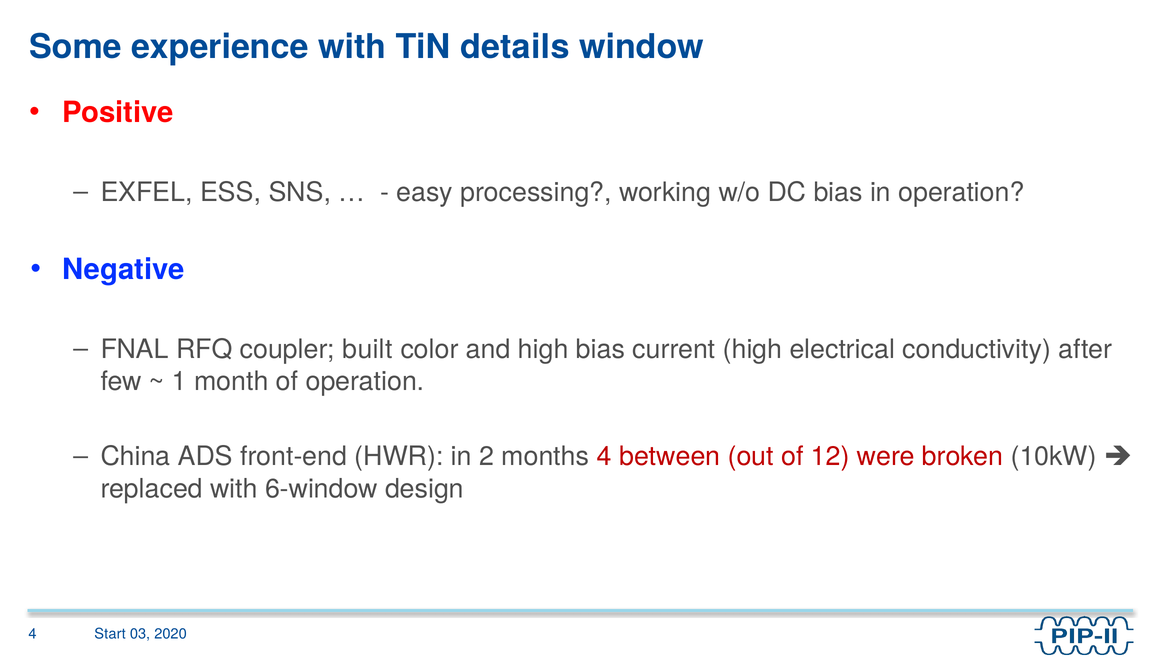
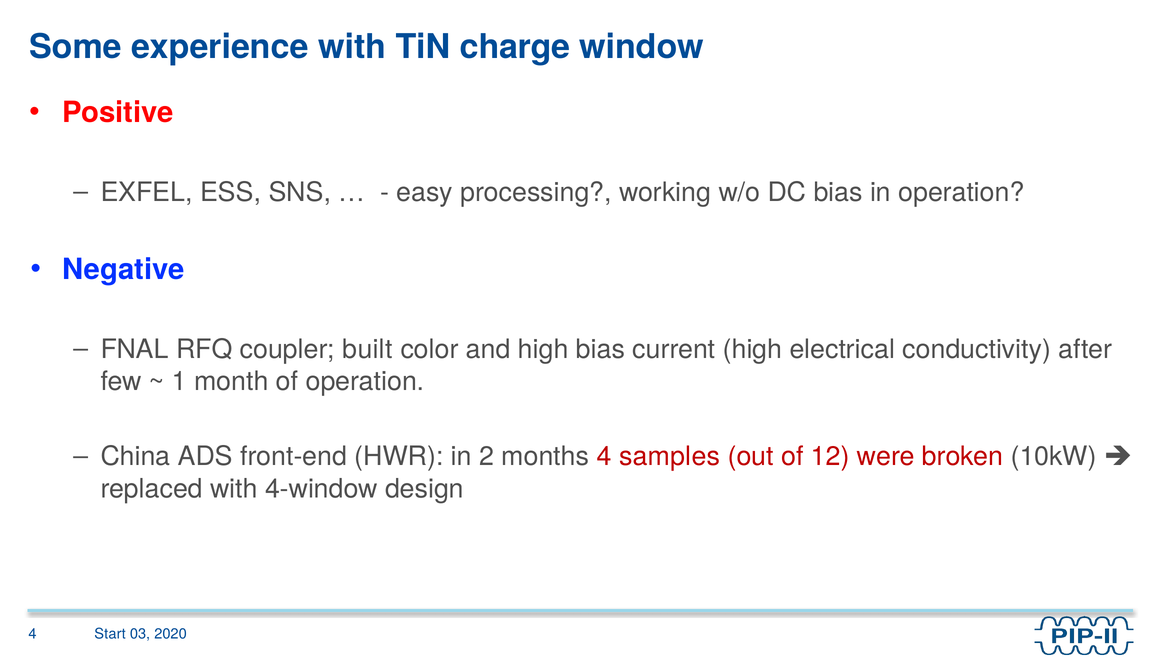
details: details -> charge (515, 47)
between: between -> samples (670, 457)
6-window: 6-window -> 4-window (321, 489)
